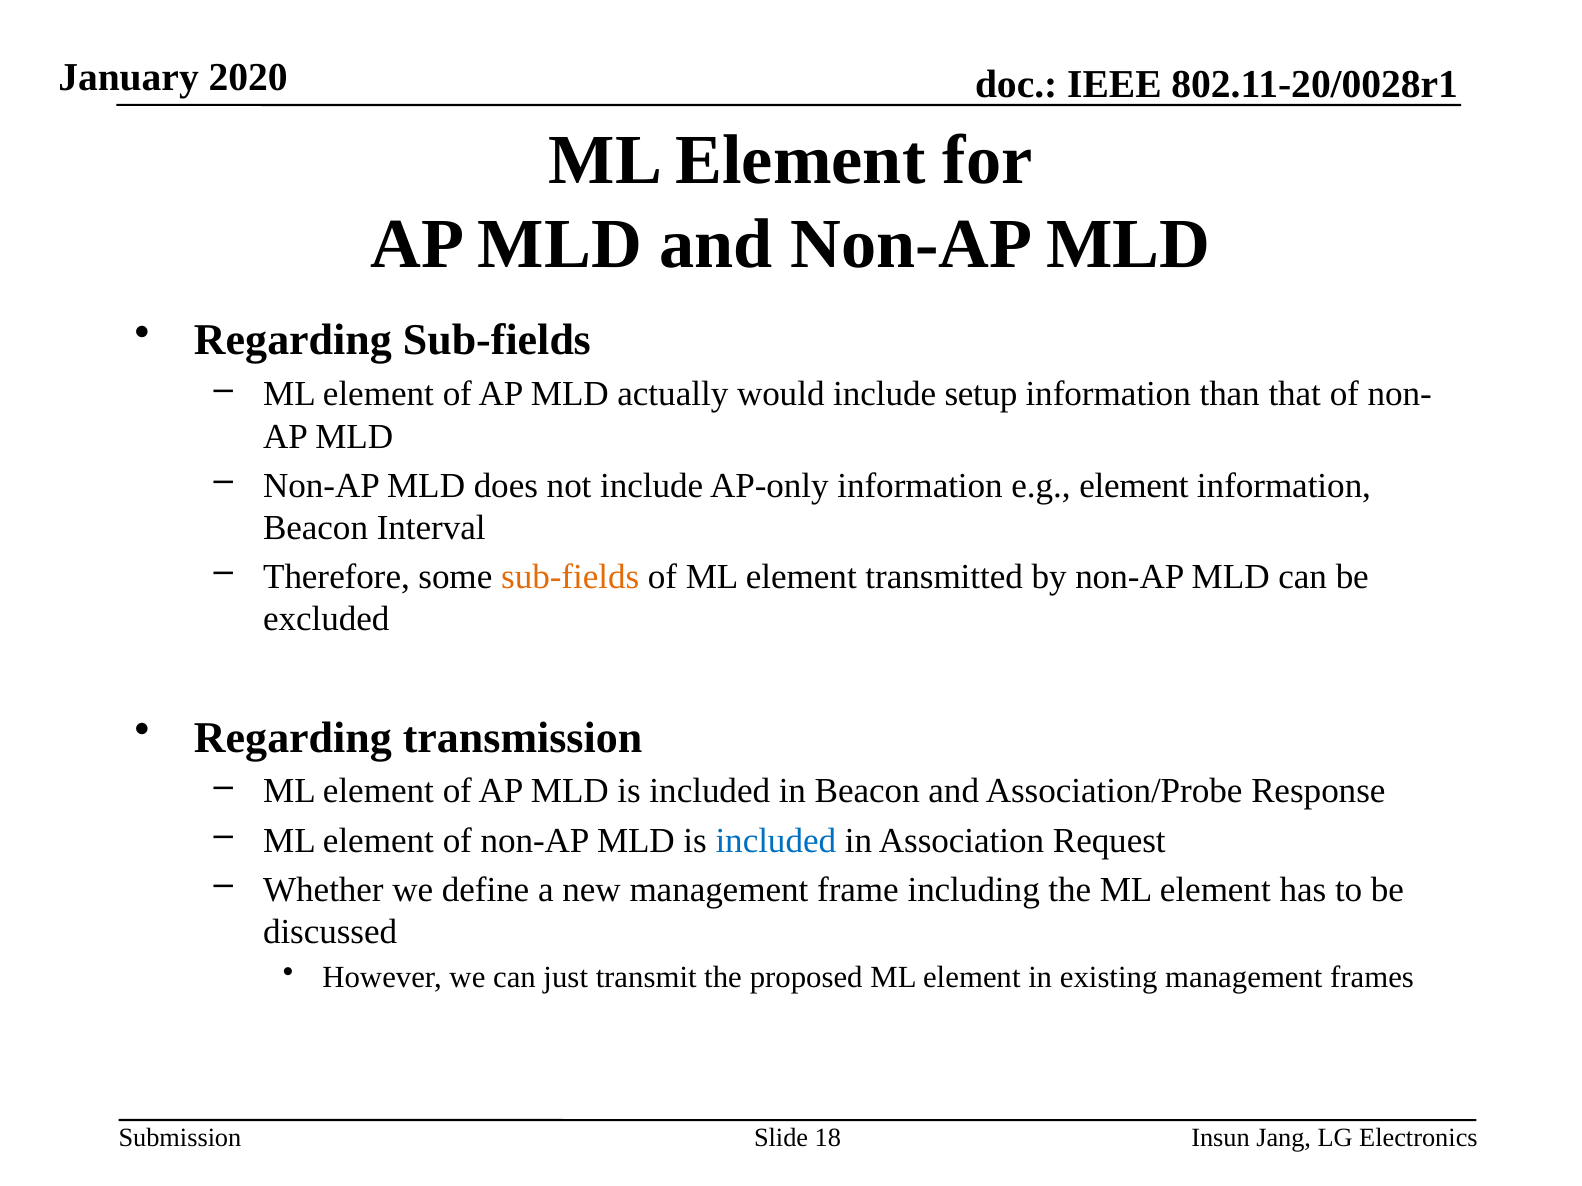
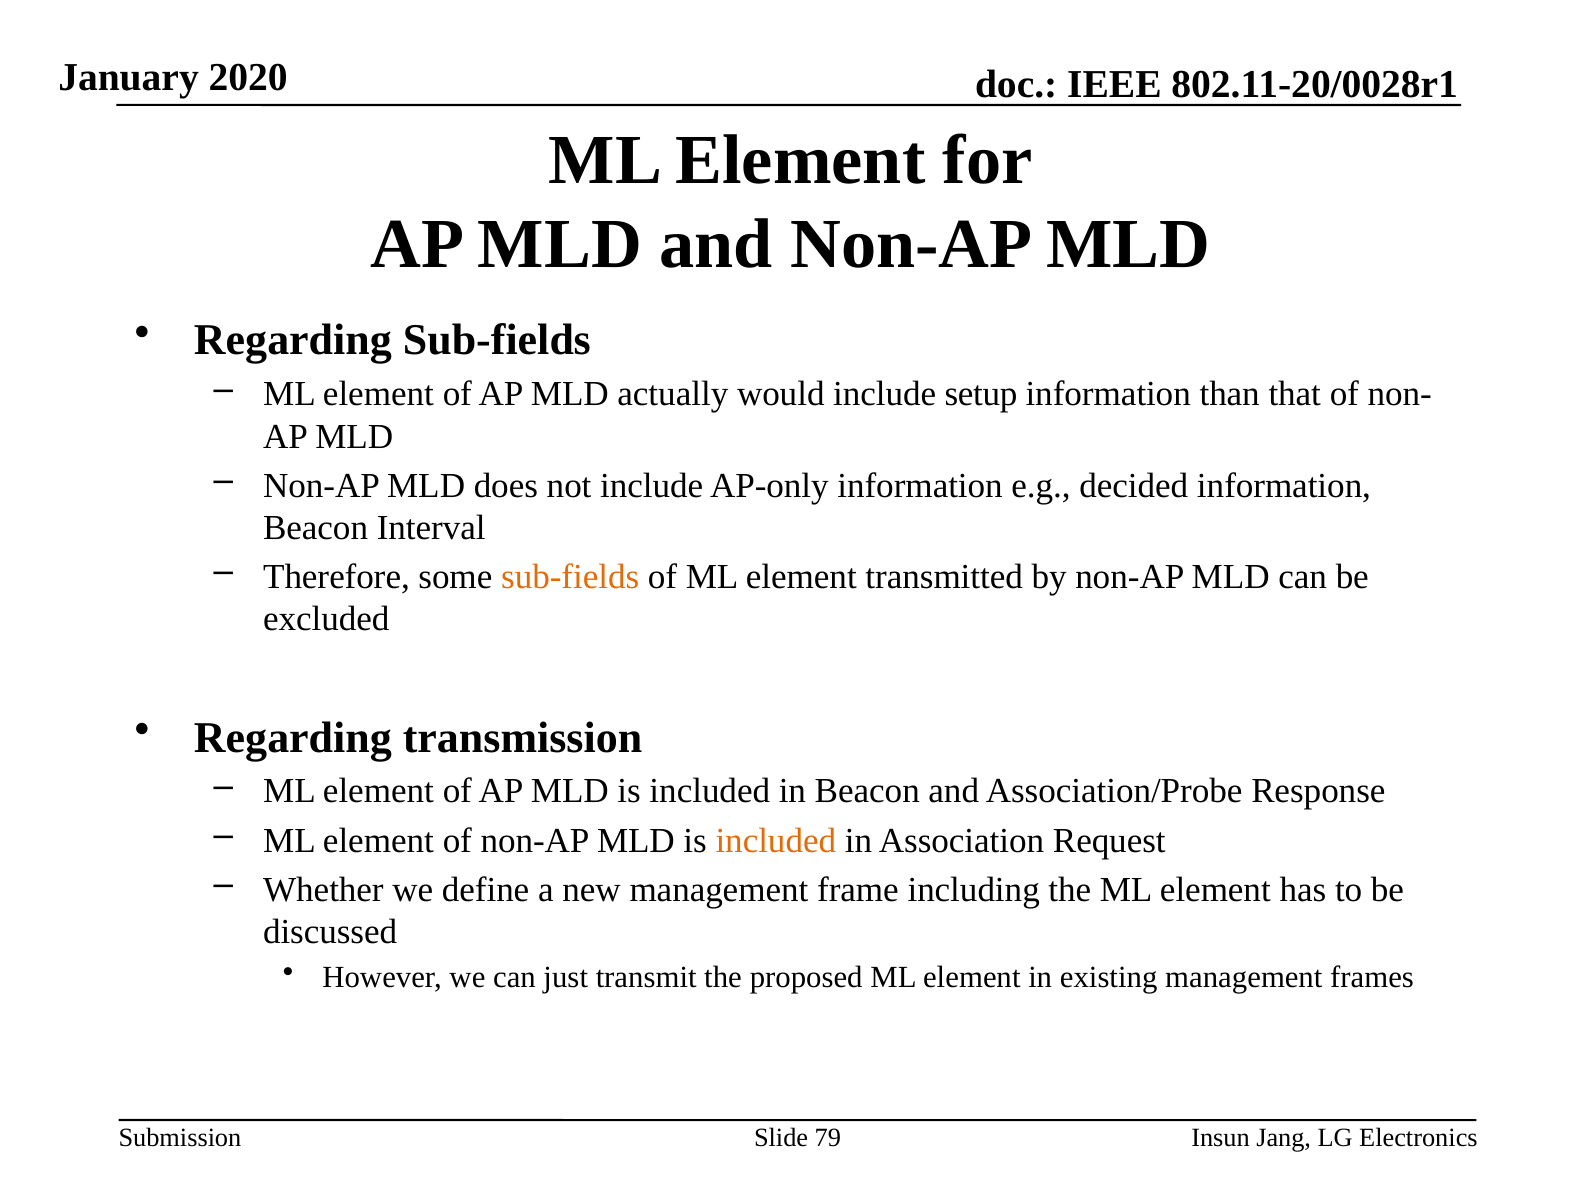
e.g element: element -> decided (1134, 486)
included colour: blue -> orange (776, 841)
18: 18 -> 79 (828, 1138)
